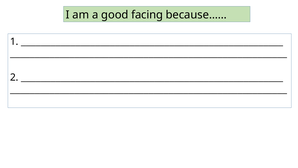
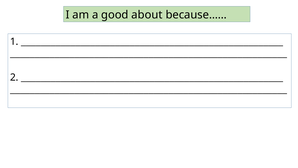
facing: facing -> about (147, 15)
